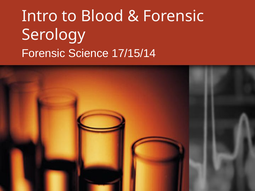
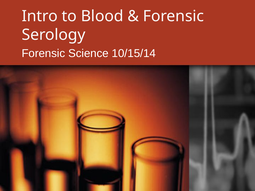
17/15/14: 17/15/14 -> 10/15/14 (134, 53)
